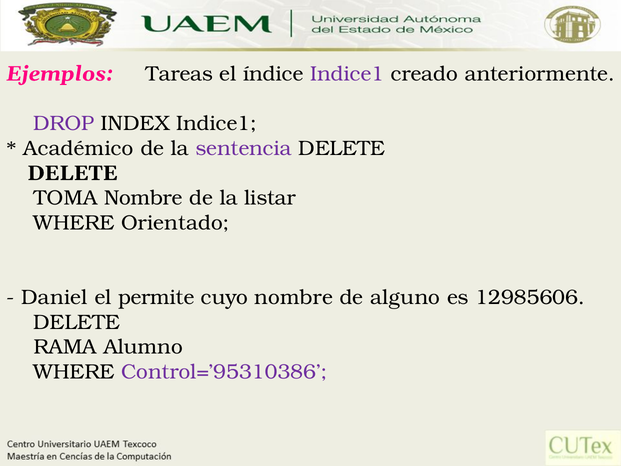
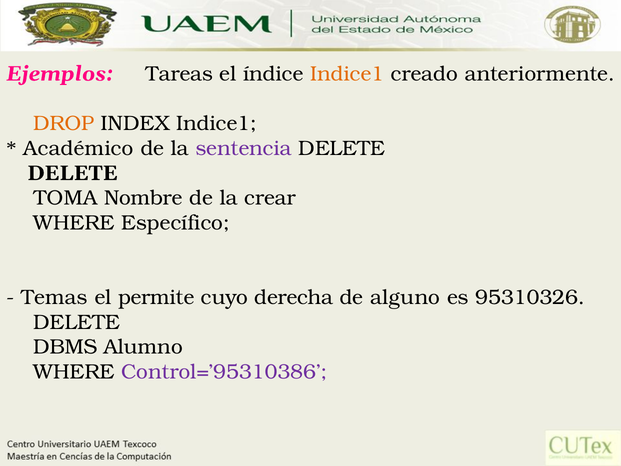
Indice1 colour: purple -> orange (347, 74)
DROP colour: purple -> orange (64, 123)
listar: listar -> crear (270, 198)
Orientado: Orientado -> Específico (175, 223)
Daniel: Daniel -> Temas (54, 297)
cuyo nombre: nombre -> derecha (294, 297)
12985606: 12985606 -> 95310326 (530, 297)
RAMA: RAMA -> DBMS (65, 347)
